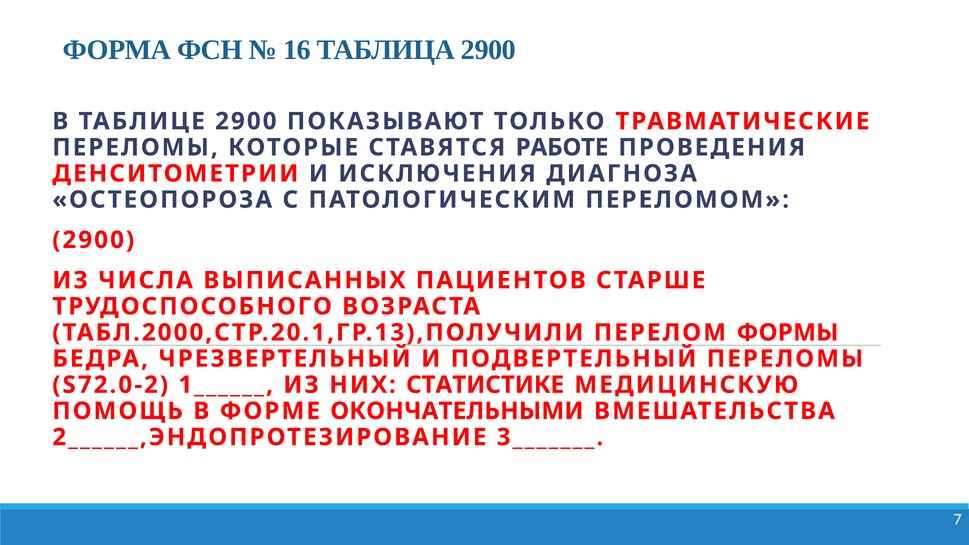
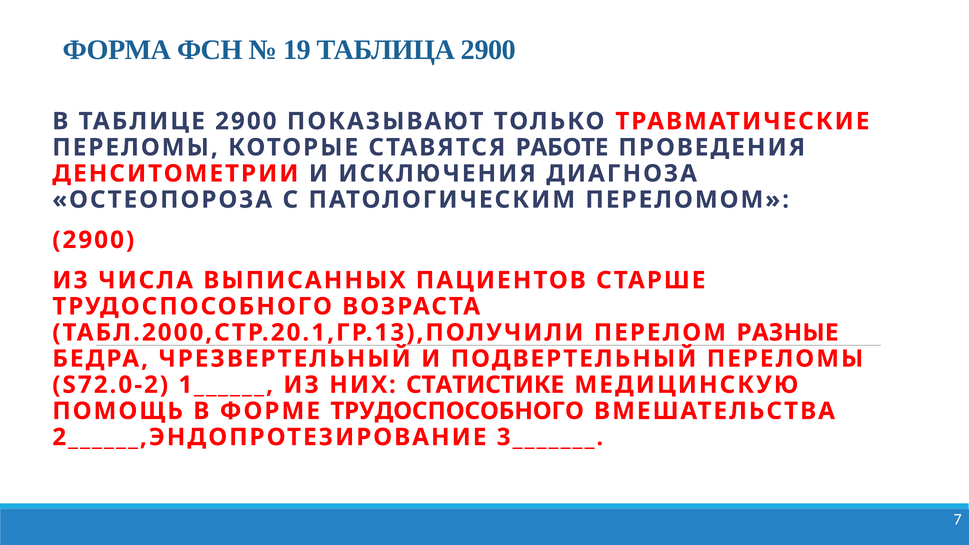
16: 16 -> 19 (297, 50)
ФОРМЫ: ФОРМЫ -> РАЗНЫЕ (788, 333)
ФОРМЕ ОКОНЧАТЕЛЬНЫМИ: ОКОНЧАТЕЛЬНЫМИ -> ТРУДОСПОСОБНОГО (457, 411)
